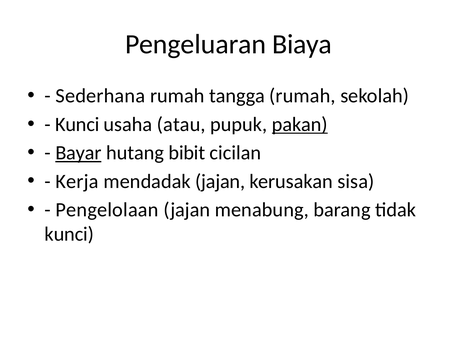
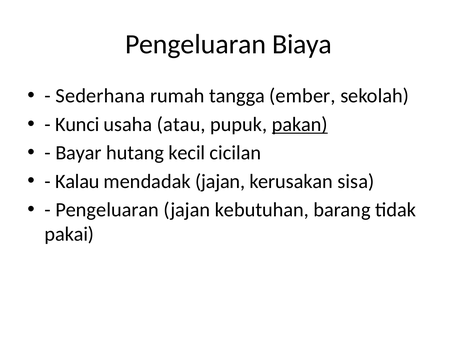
tangga rumah: rumah -> ember (302, 96)
Bayar underline: present -> none (78, 153)
bibit: bibit -> kecil (187, 153)
Kerja: Kerja -> Kalau (77, 181)
Pengelolaan: Pengelolaan -> Pengeluaran (107, 210)
menabung: menabung -> kebutuhan (262, 210)
kunci: kunci -> pakai (69, 234)
